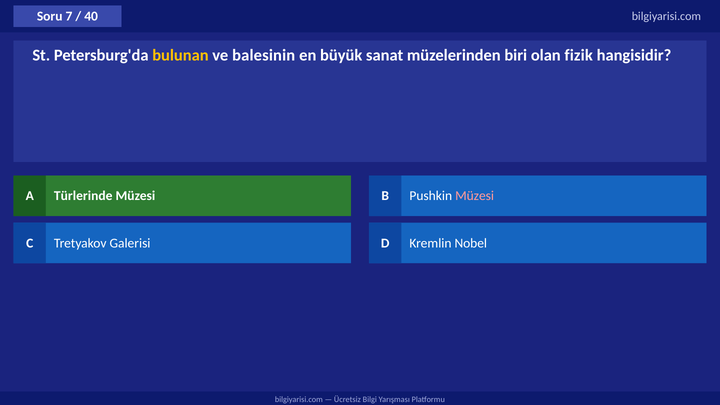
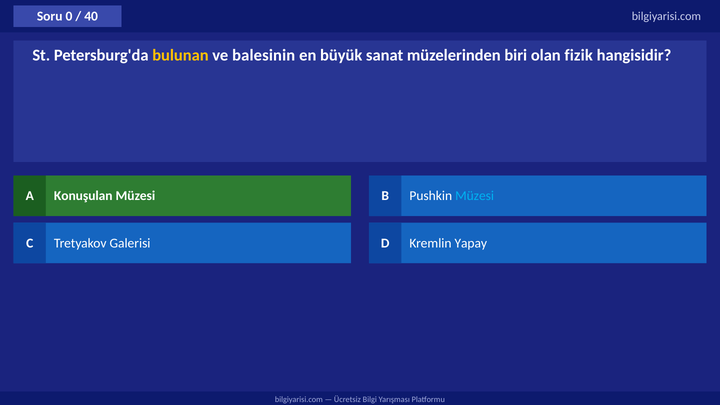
7: 7 -> 0 (69, 16)
Türlerinde: Türlerinde -> Konuşulan (83, 196)
Müzesi colour: pink -> light blue (475, 196)
Nobel: Nobel -> Yapay (471, 243)
